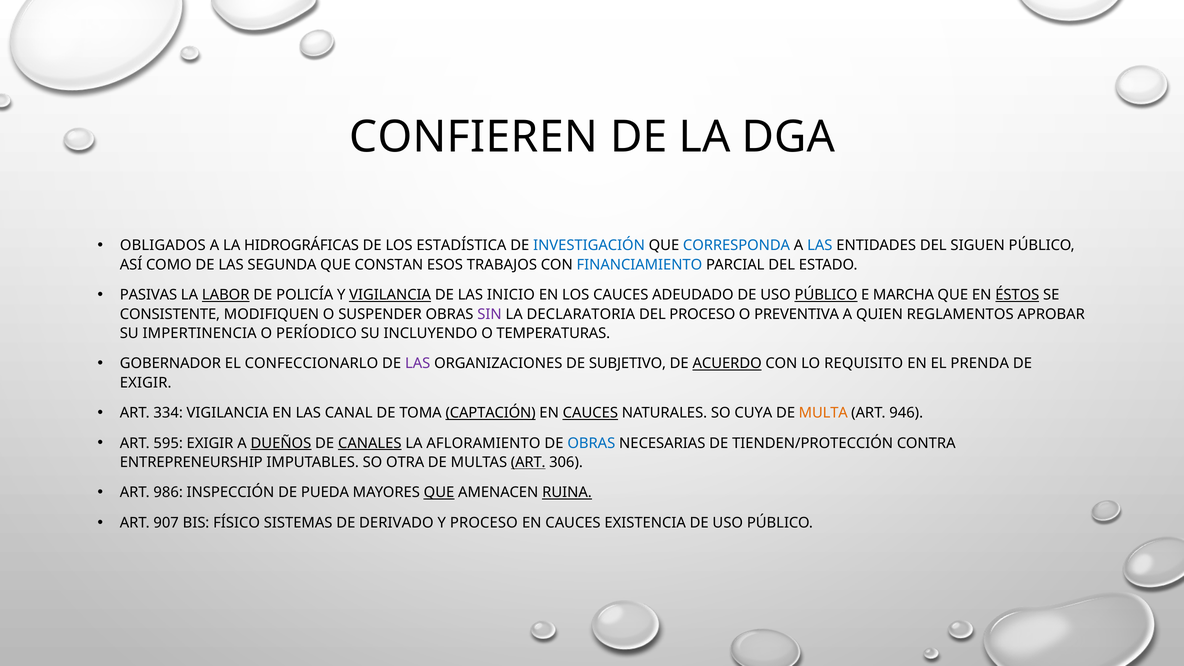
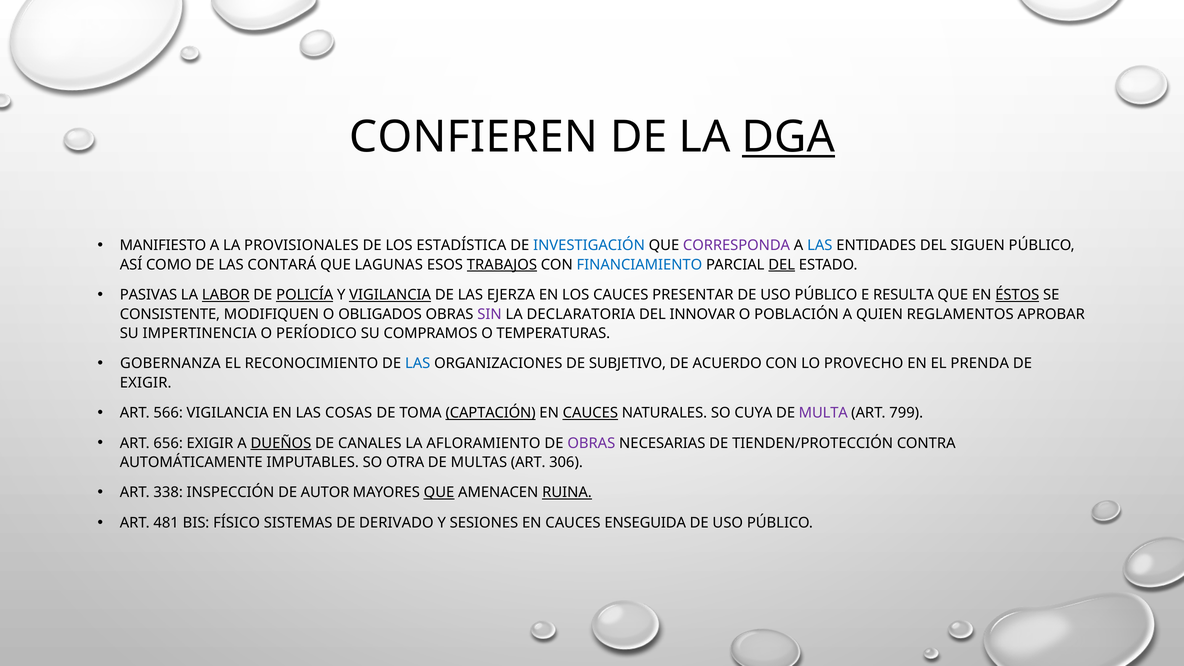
DGA underline: none -> present (788, 137)
OBLIGADOS: OBLIGADOS -> MANIFIESTO (163, 246)
HIDROGRÁFICAS: HIDROGRÁFICAS -> PROVISIONALES (301, 246)
CORRESPONDA colour: blue -> purple (737, 246)
SEGUNDA: SEGUNDA -> CONTARÁ (282, 265)
CONSTAN: CONSTAN -> LAGUNAS (389, 265)
TRABAJOS underline: none -> present (502, 265)
DEL underline: none -> present (782, 265)
POLICÍA underline: none -> present (305, 295)
INICIO: INICIO -> EJERZA (511, 295)
ADEUDADO: ADEUDADO -> PRESENTAR (693, 295)
PÚBLICO underline: present -> none (826, 295)
MARCHA: MARCHA -> RESULTA (904, 295)
SUSPENDER: SUSPENDER -> OBLIGADOS (380, 314)
DEL PROCESO: PROCESO -> INNOVAR (702, 314)
PREVENTIVA: PREVENTIVA -> POBLACIÓN (797, 314)
INCLUYENDO: INCLUYENDO -> COMPRAMOS (431, 333)
GOBERNADOR: GOBERNADOR -> GOBERNANZA (170, 364)
CONFECCIONARLO: CONFECCIONARLO -> RECONOCIMIENTO (311, 364)
LAS colour: purple -> blue (418, 364)
ACUERDO underline: present -> none (727, 364)
REQUISITO: REQUISITO -> PROVECHO (864, 364)
334: 334 -> 566 (168, 413)
CANAL: CANAL -> COSAS (349, 413)
MULTA colour: orange -> purple (823, 413)
946: 946 -> 799 (906, 413)
595: 595 -> 656 (168, 443)
CANALES underline: present -> none (370, 443)
OBRAS colour: blue -> purple (591, 443)
ENTREPRENEURSHIP: ENTREPRENEURSHIP -> AUTOMÁTICAMENTE (191, 462)
ART underline: present -> none (528, 462)
986: 986 -> 338 (168, 493)
PUEDA: PUEDA -> AUTOR (325, 493)
907: 907 -> 481 (166, 523)
Y PROCESO: PROCESO -> SESIONES (484, 523)
EXISTENCIA: EXISTENCIA -> ENSEGUIDA (645, 523)
